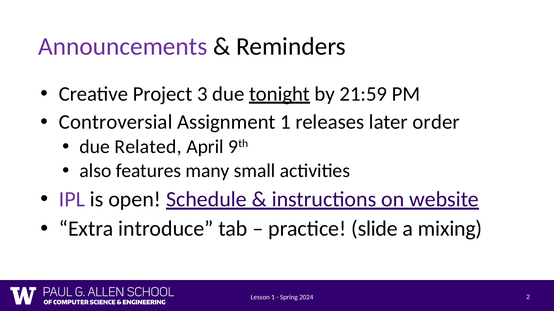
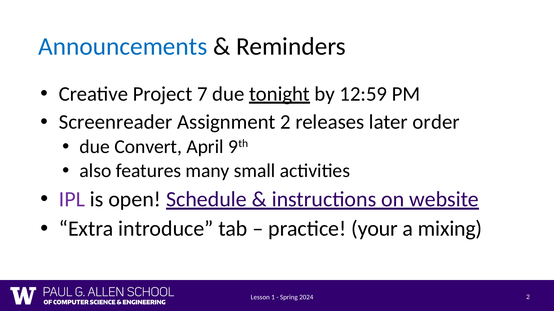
Announcements colour: purple -> blue (123, 47)
3: 3 -> 7 (202, 94)
21:59: 21:59 -> 12:59 (363, 94)
Controversial: Controversial -> Screenreader (116, 122)
Assignment 1: 1 -> 2 (285, 122)
Related: Related -> Convert (148, 147)
slide: slide -> your (375, 229)
